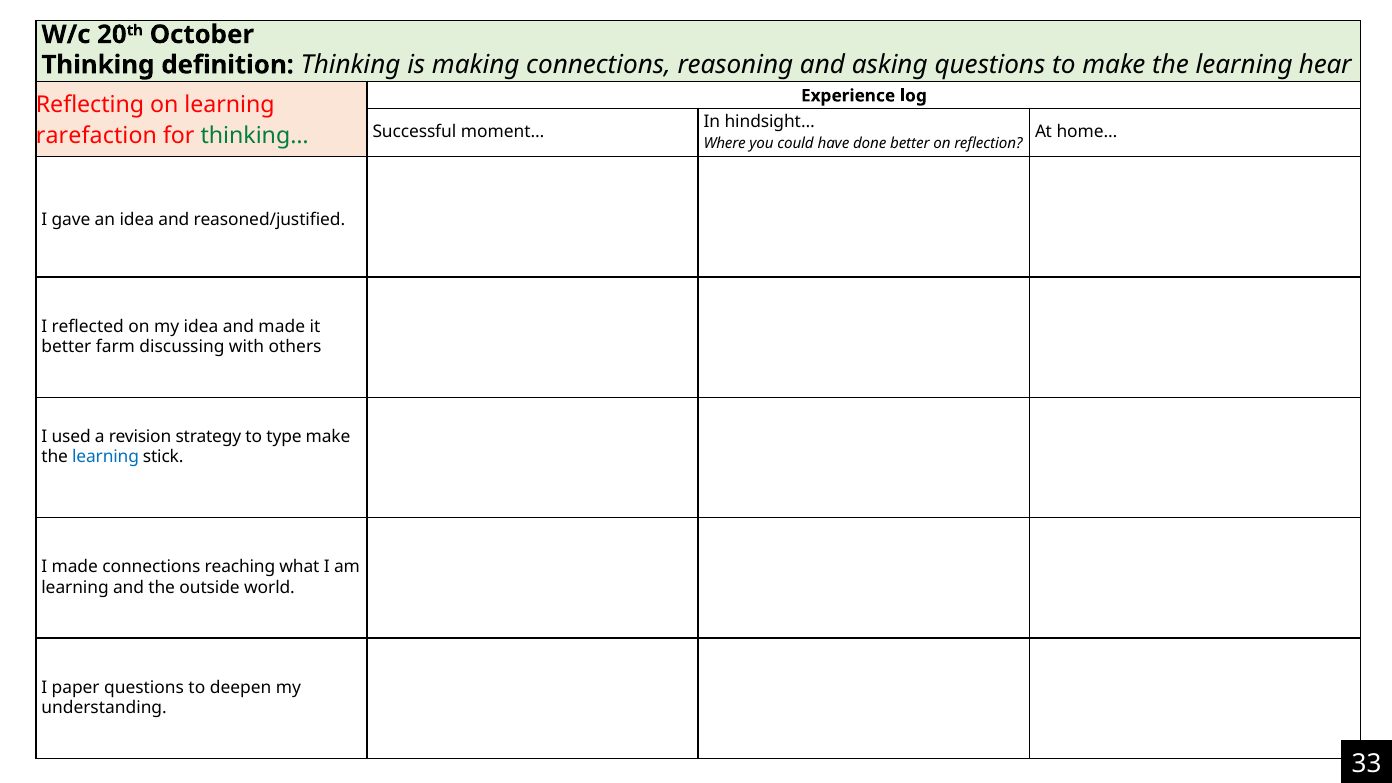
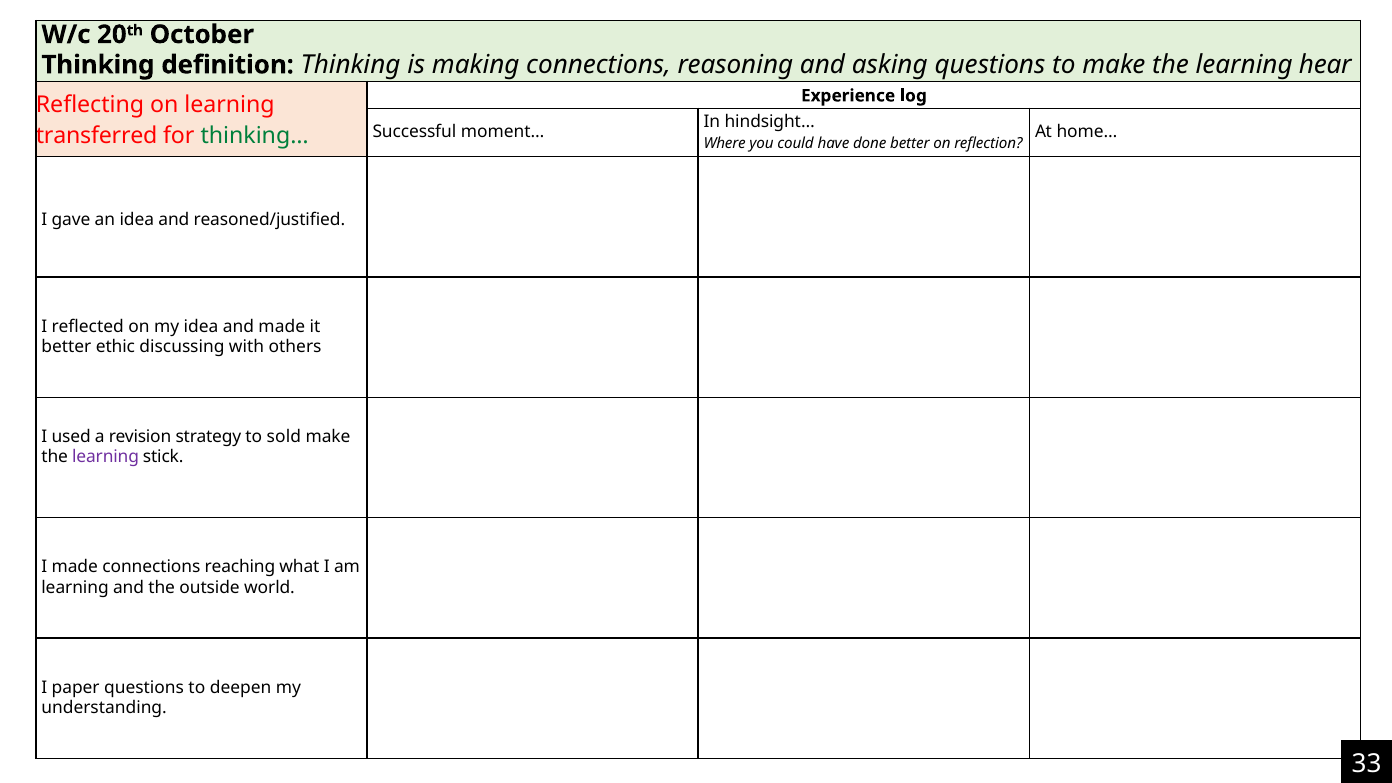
rarefaction: rarefaction -> transferred (97, 136)
farm: farm -> ethic (115, 347)
type: type -> sold (284, 437)
learning colour: blue -> purple (106, 457)
